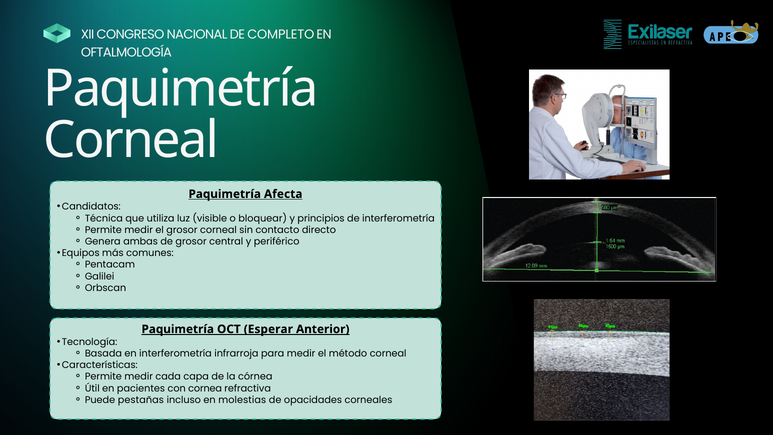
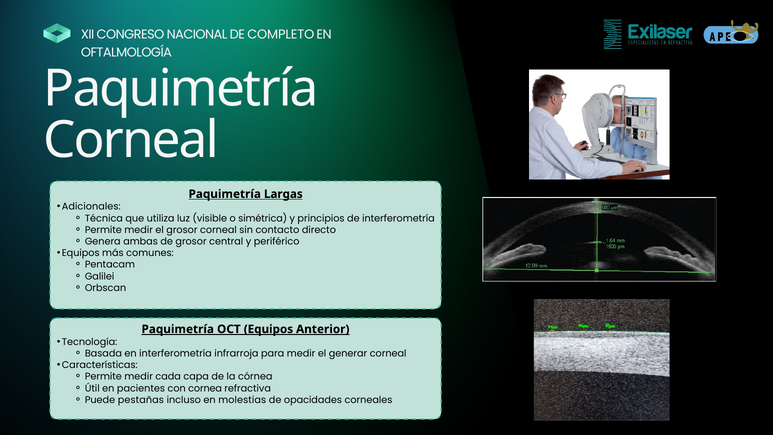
Afecta: Afecta -> Largas (283, 194)
Candidatos: Candidatos -> Adicionales (91, 207)
bloquear: bloquear -> simétrica (263, 218)
OCT Esperar: Esperar -> Equipos (268, 329)
método: método -> generar (348, 353)
